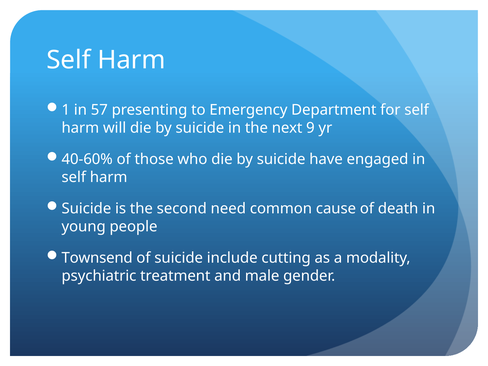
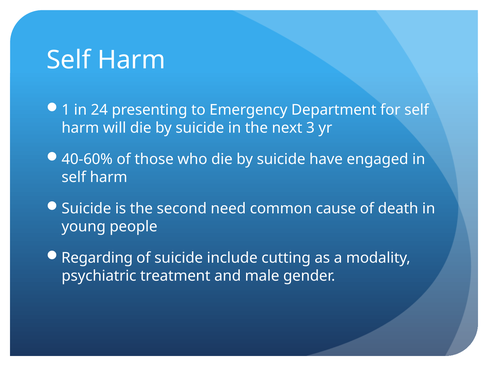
57: 57 -> 24 (99, 110)
9: 9 -> 3 (310, 128)
Townsend: Townsend -> Regarding (97, 258)
